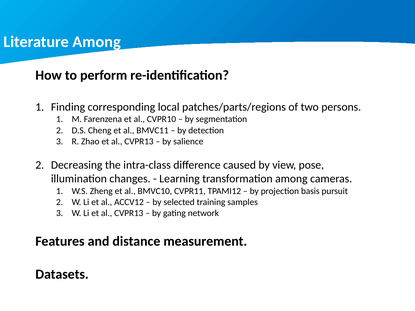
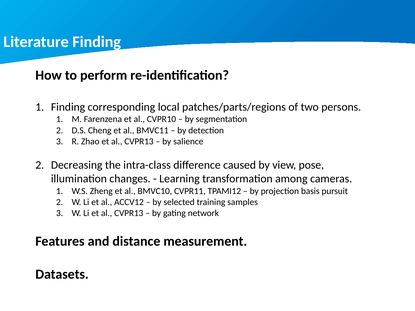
Literature Among: Among -> Finding (97, 42)
